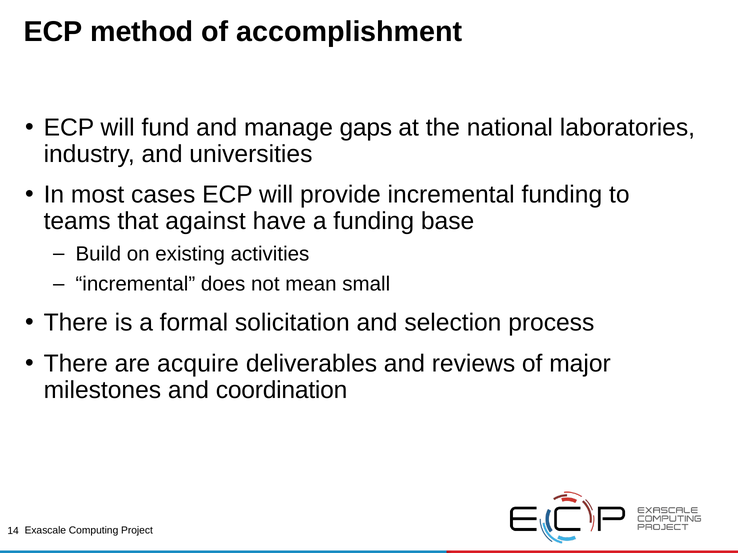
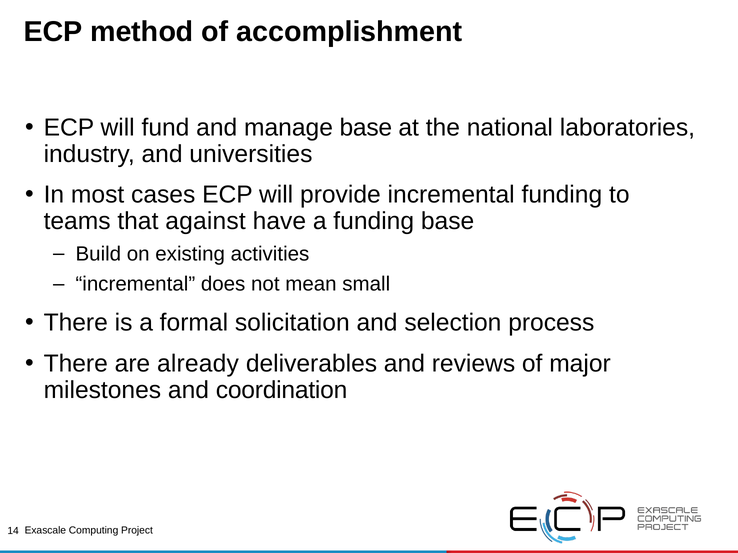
manage gaps: gaps -> base (366, 128)
acquire: acquire -> already (198, 364)
